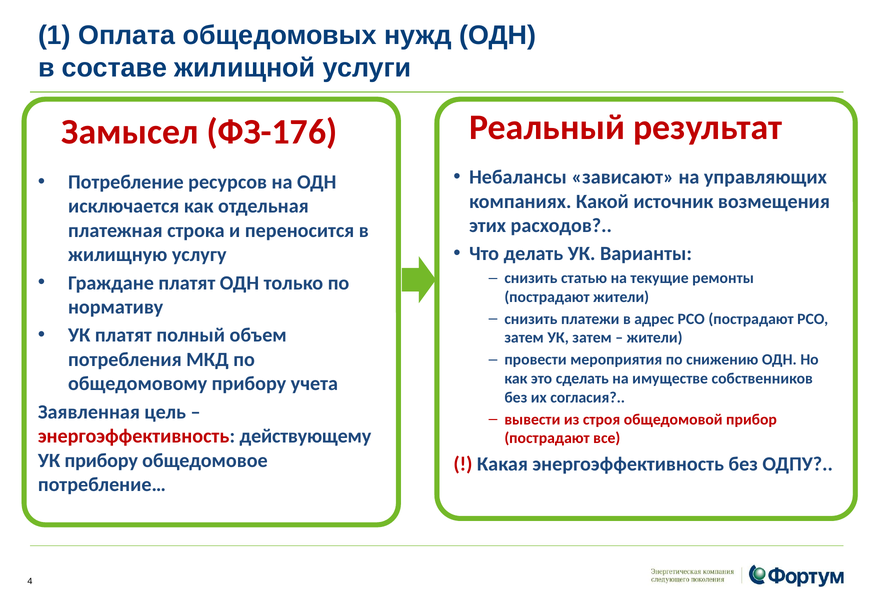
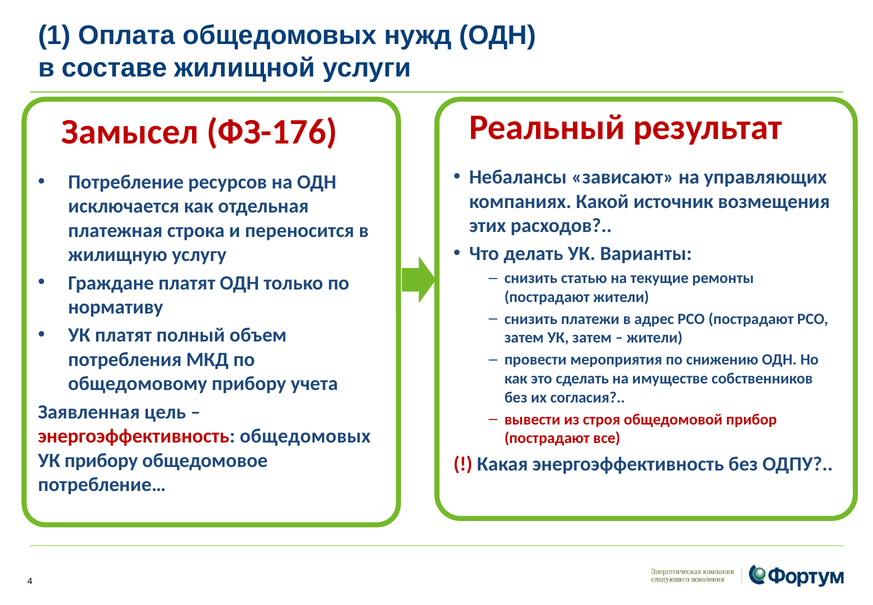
энергоэффективность действующему: действующему -> общедомовых (305, 436)
